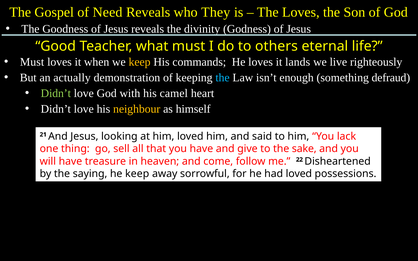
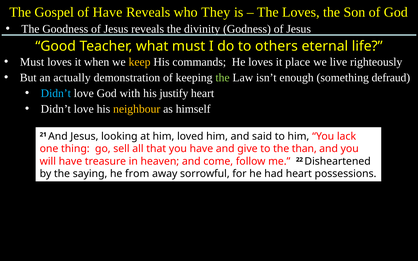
of Need: Need -> Have (108, 12)
lands: lands -> place (298, 62)
the colour: light blue -> light green (223, 78)
Didn’t colour: light green -> light blue (56, 94)
camel: camel -> justify (174, 94)
sake: sake -> than (304, 149)
he keep: keep -> from (137, 174)
had loved: loved -> heart (299, 174)
